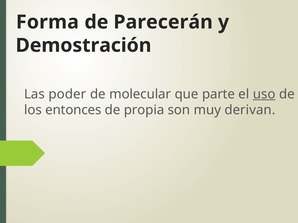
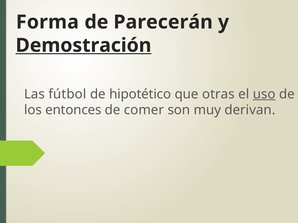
Demostración underline: none -> present (83, 45)
poder: poder -> fútbol (67, 94)
molecular: molecular -> hipotético (140, 94)
parte: parte -> otras (218, 94)
propia: propia -> comer (144, 110)
